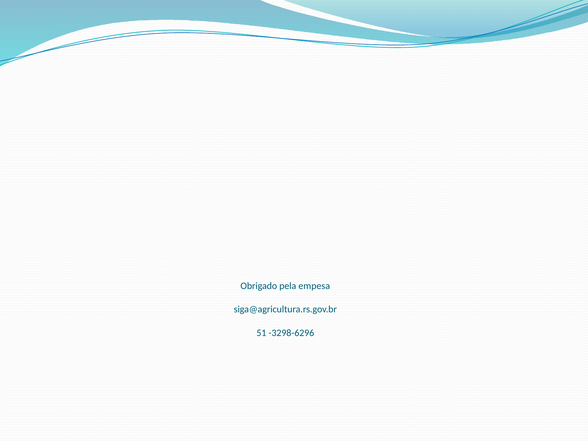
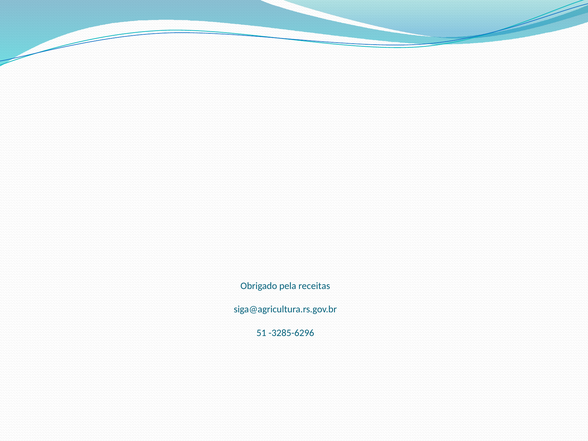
empesa: empesa -> receitas (314, 286)
-3298-6296: -3298-6296 -> -3285-6296 (291, 333)
